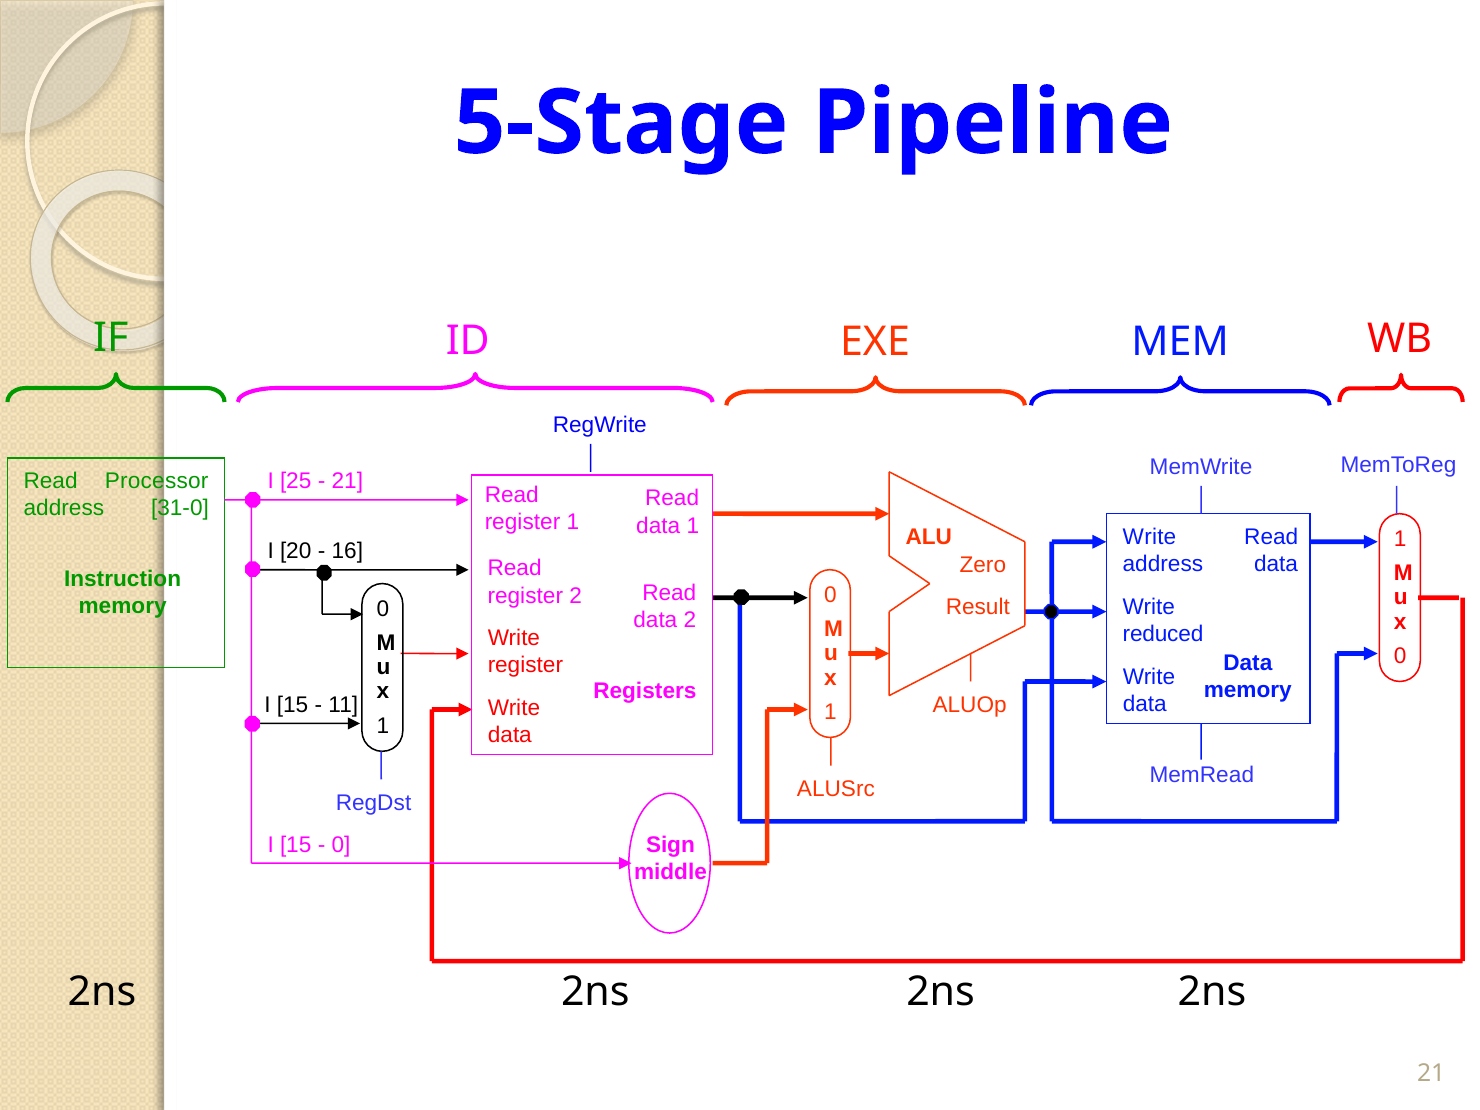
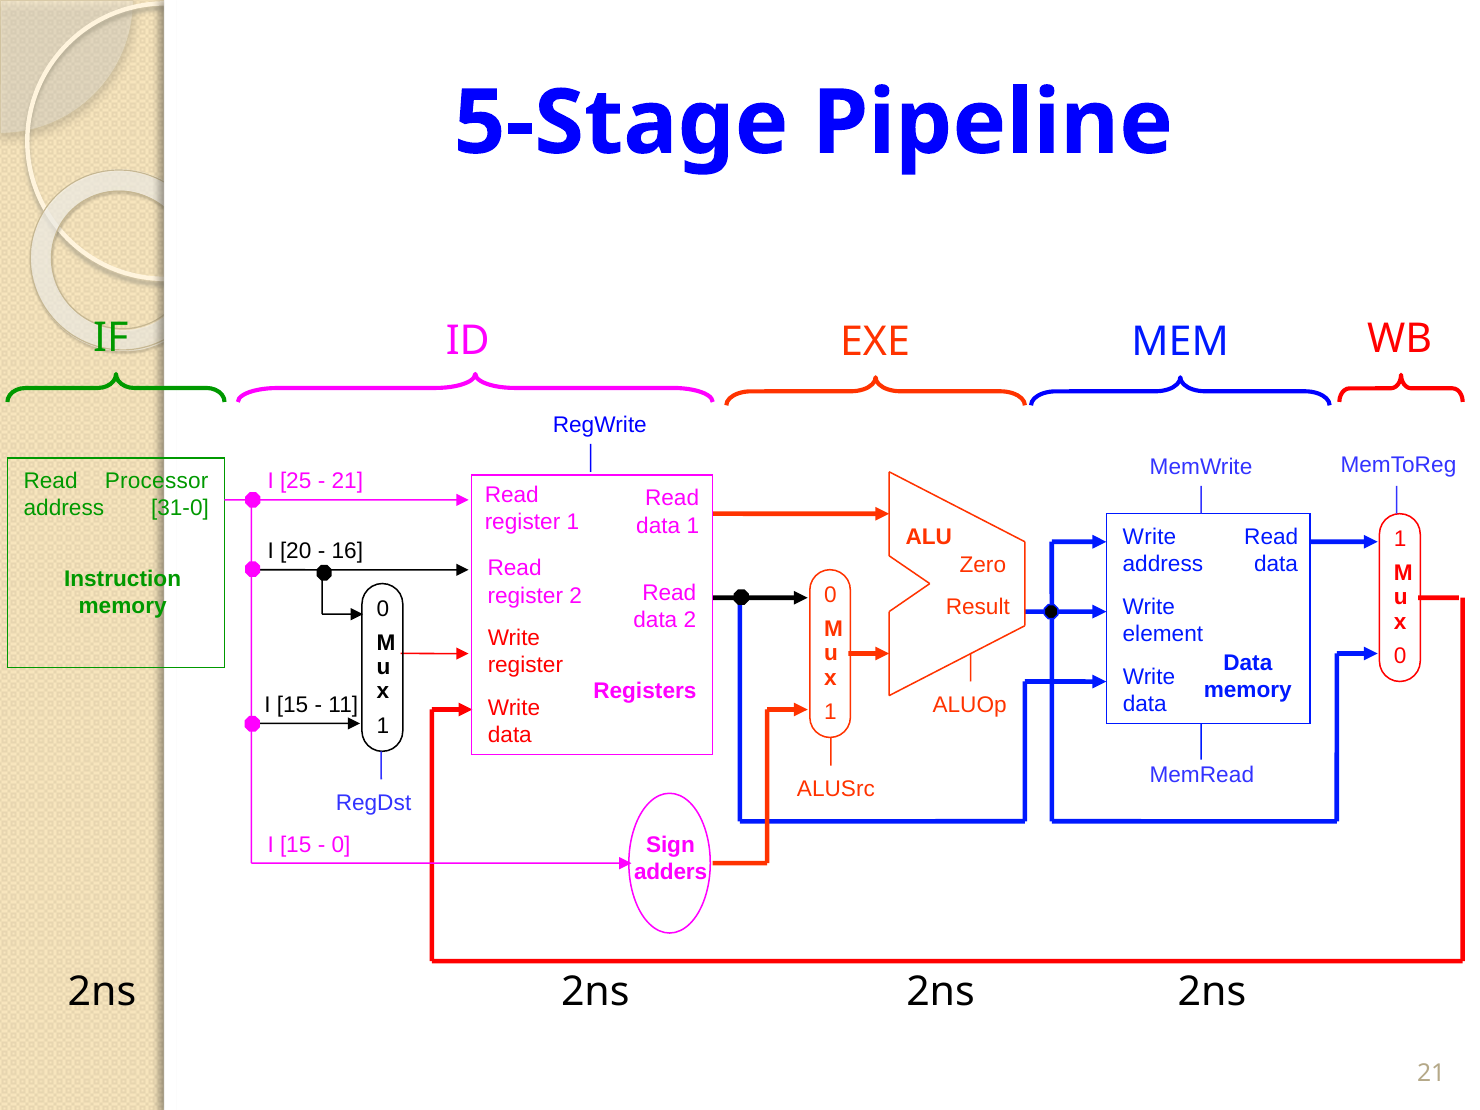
reduced: reduced -> element (1163, 634)
middle: middle -> adders (671, 872)
